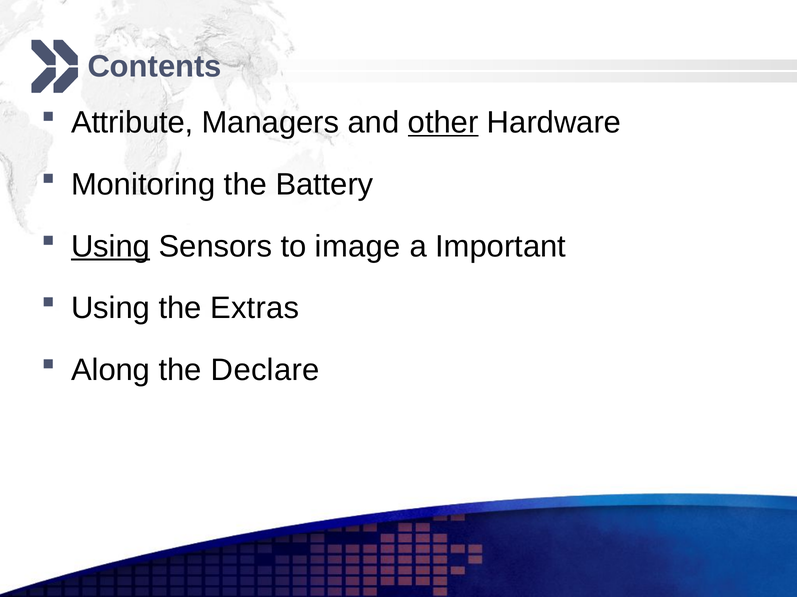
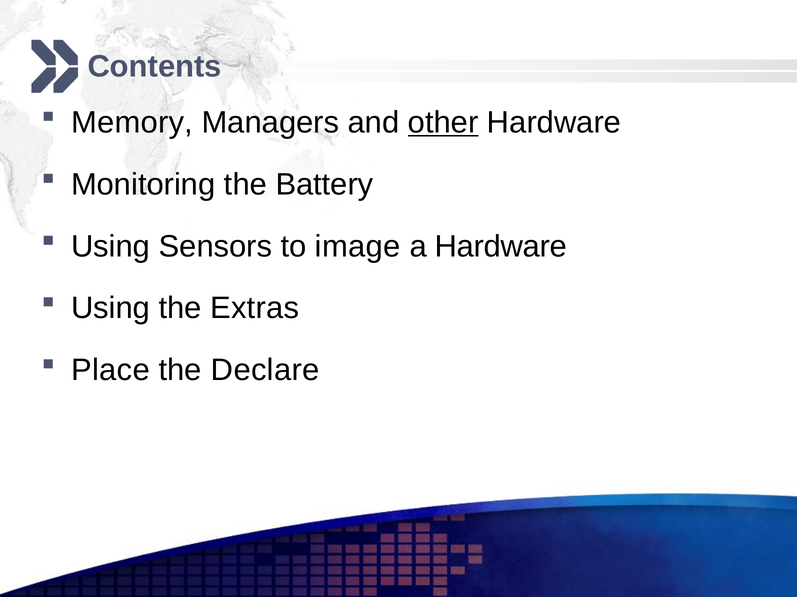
Attribute: Attribute -> Memory (132, 123)
Using underline: present -> none (111, 247)
a Important: Important -> Hardware (501, 247)
Along: Along -> Place (110, 371)
